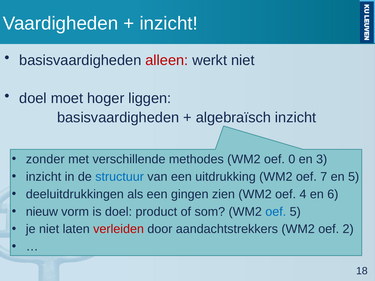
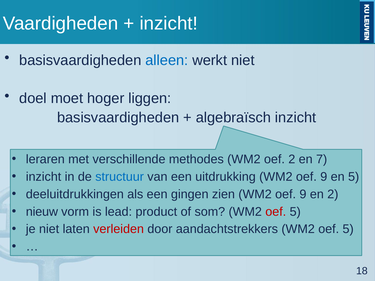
alleen colour: red -> blue (167, 60)
zonder: zonder -> leraren (45, 159)
oef 0: 0 -> 2 (292, 159)
3: 3 -> 7 (322, 159)
uitdrukking WM2 oef 7: 7 -> 9 (324, 177)
zien WM2 oef 4: 4 -> 9 (303, 194)
en 6: 6 -> 2 (333, 194)
is doel: doel -> lead (118, 212)
oef colour: blue -> red (276, 212)
aandachtstrekkers WM2 oef 2: 2 -> 5 (348, 229)
